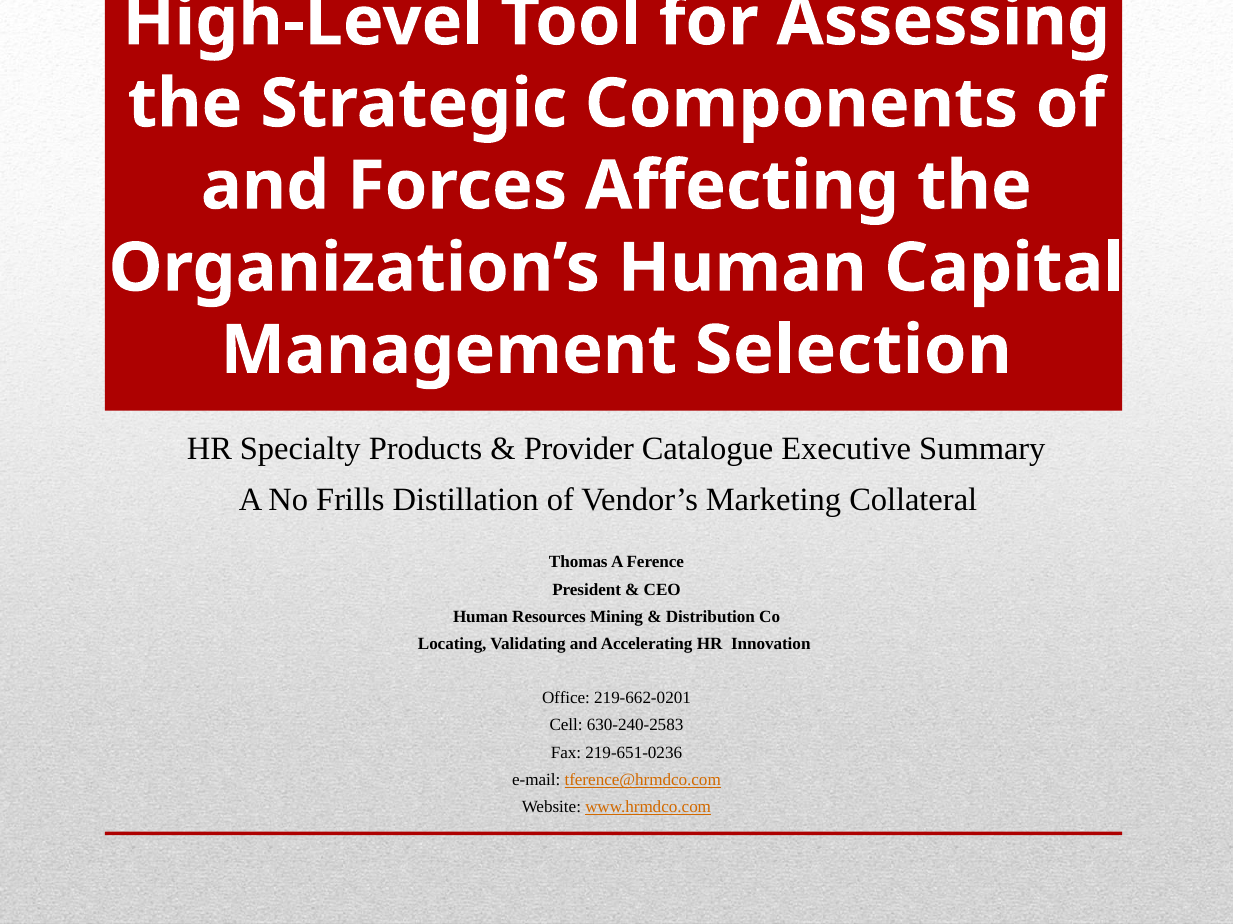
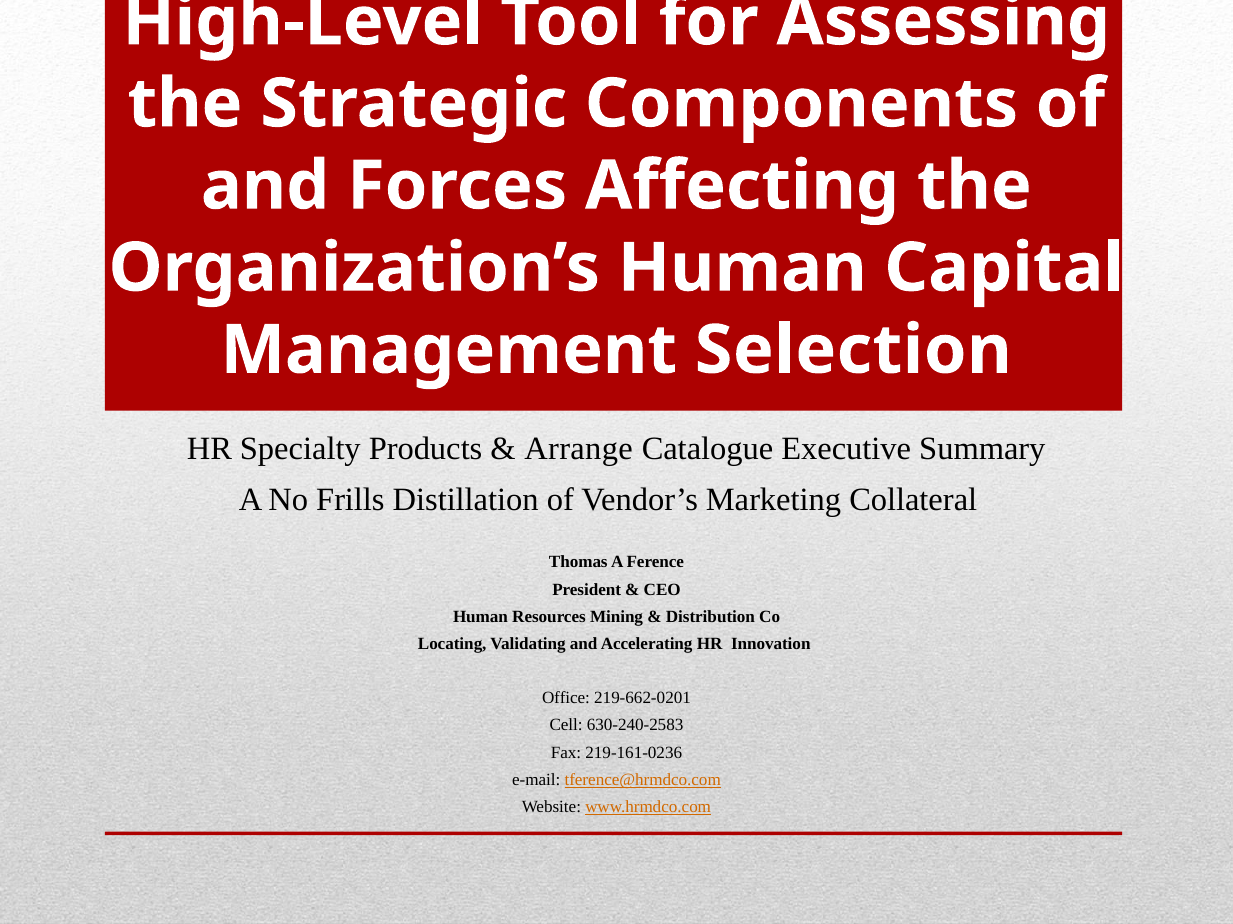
Provider: Provider -> Arrange (579, 449)
219-651-0236: 219-651-0236 -> 219-161-0236 (634, 753)
